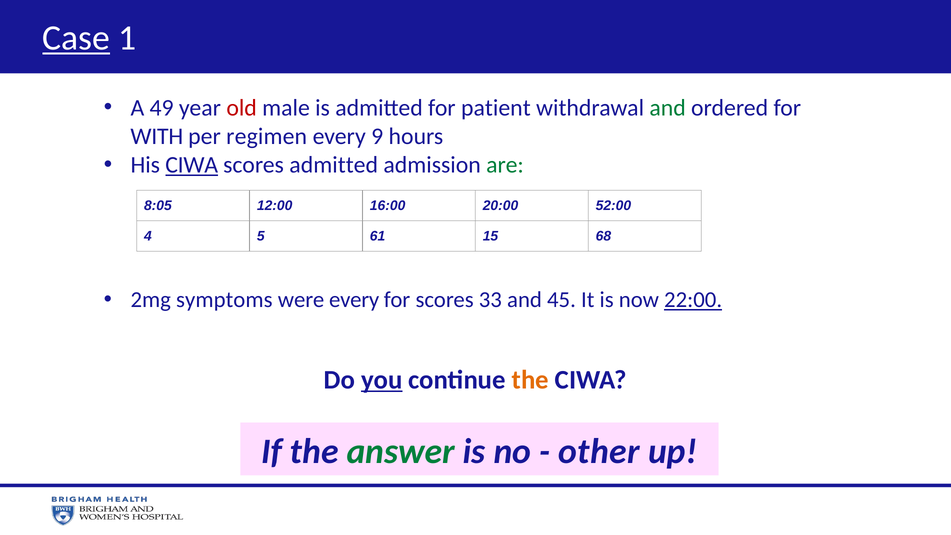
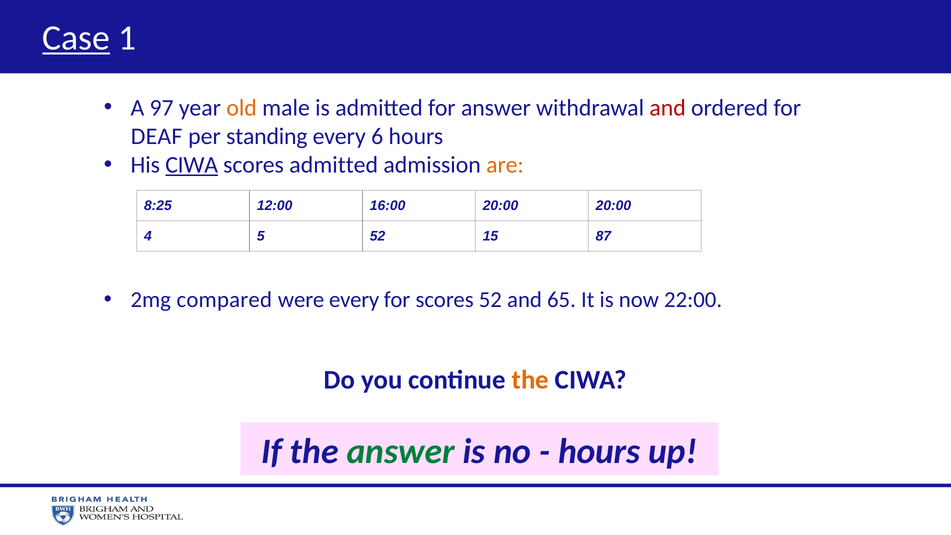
49: 49 -> 97 (162, 108)
old colour: red -> orange (242, 108)
for patient: patient -> answer (496, 108)
and colour: green -> red (668, 108)
WITH: WITH -> DEAF (157, 136)
regimen: regimen -> standing (267, 136)
9: 9 -> 6 (377, 136)
are colour: green -> orange (505, 165)
8:05: 8:05 -> 8:25 (158, 206)
20:00 52:00: 52:00 -> 20:00 (613, 206)
5 61: 61 -> 52 (378, 236)
68: 68 -> 87 (603, 236)
symptoms: symptoms -> compared (224, 300)
scores 33: 33 -> 52 (490, 300)
45: 45 -> 65 (561, 300)
22:00 underline: present -> none (693, 300)
you underline: present -> none (382, 380)
other: other -> hours (599, 451)
